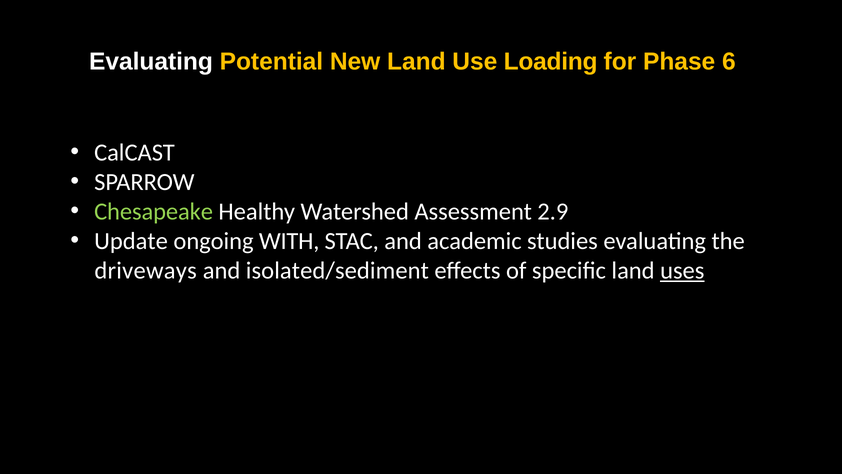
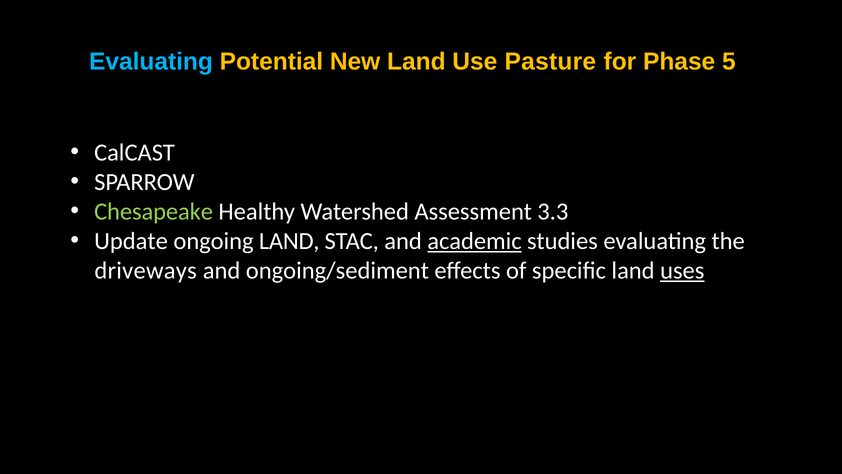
Evaluating colour: white -> light blue (151, 61)
Loading: Loading -> Pasture (550, 61)
6: 6 -> 5 (729, 61)
2.9: 2.9 -> 3.3 (553, 211)
ongoing WITH: WITH -> LAND (289, 241)
academic underline: none -> present (474, 241)
isolated/sediment: isolated/sediment -> ongoing/sediment (337, 270)
